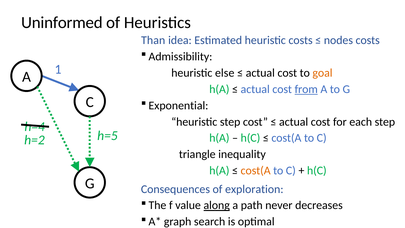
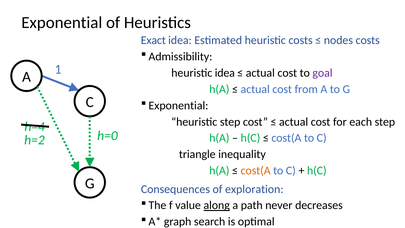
Uninformed: Uninformed -> Exponential (62, 23)
Than: Than -> Exact (153, 40)
heuristic else: else -> idea (225, 73)
goal colour: orange -> purple (322, 73)
from underline: present -> none (306, 89)
h=5: h=5 -> h=0 (107, 136)
